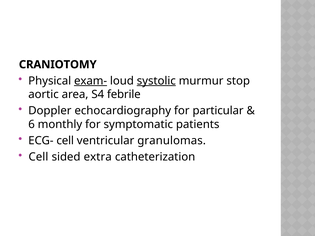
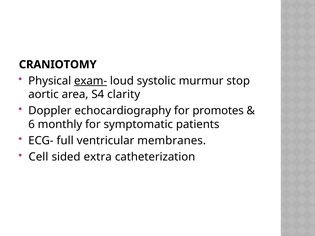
systolic underline: present -> none (156, 81)
febrile: febrile -> clarity (124, 95)
particular: particular -> promotes (218, 111)
ECG- cell: cell -> full (65, 141)
granulomas: granulomas -> membranes (172, 141)
